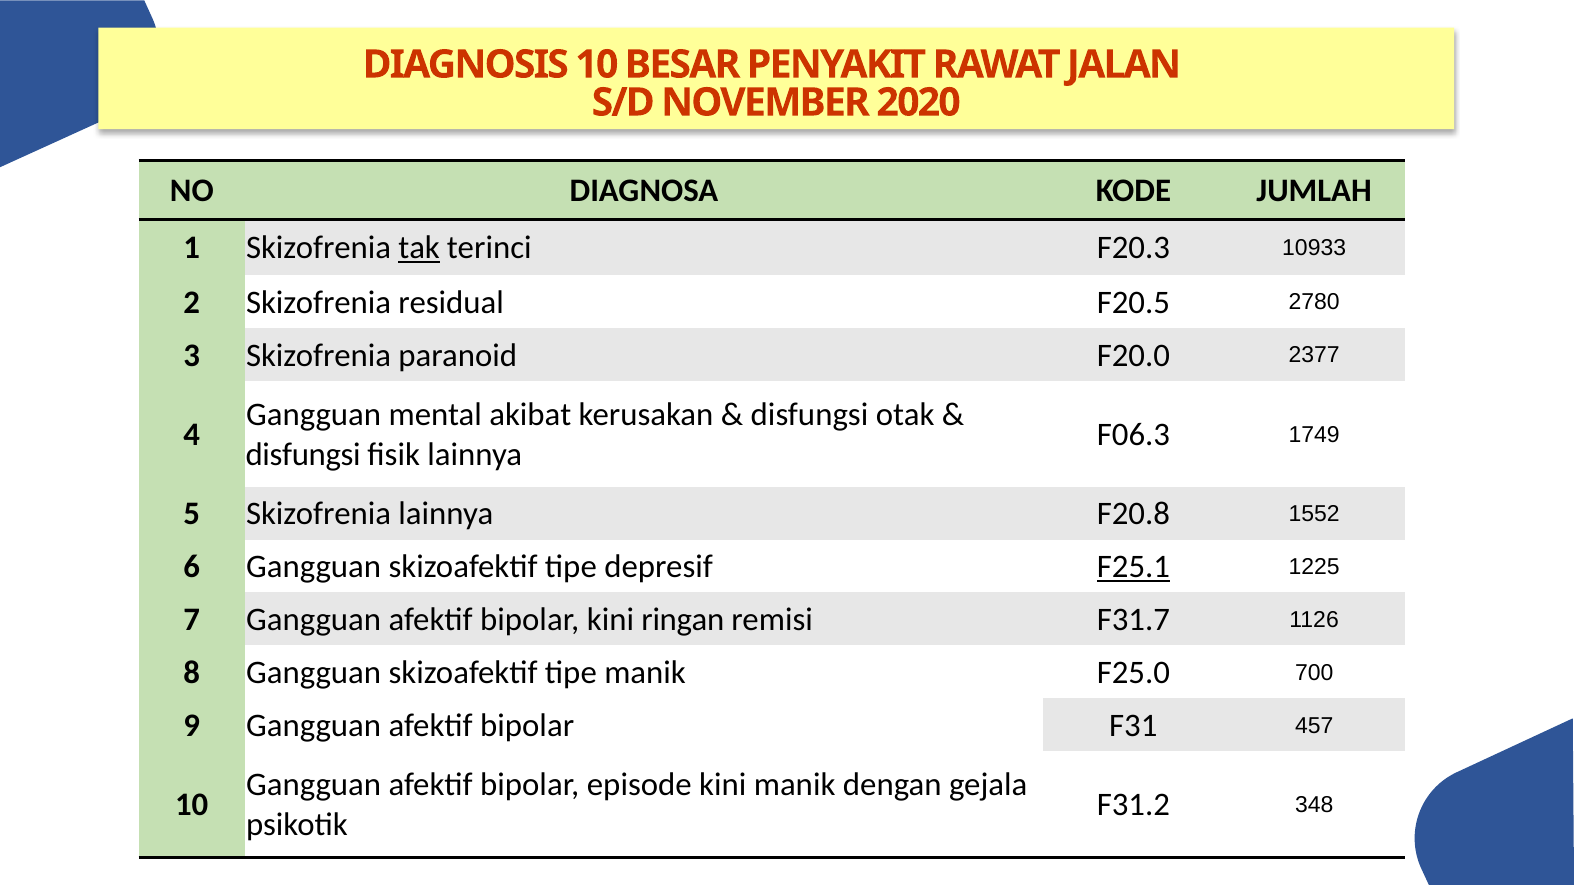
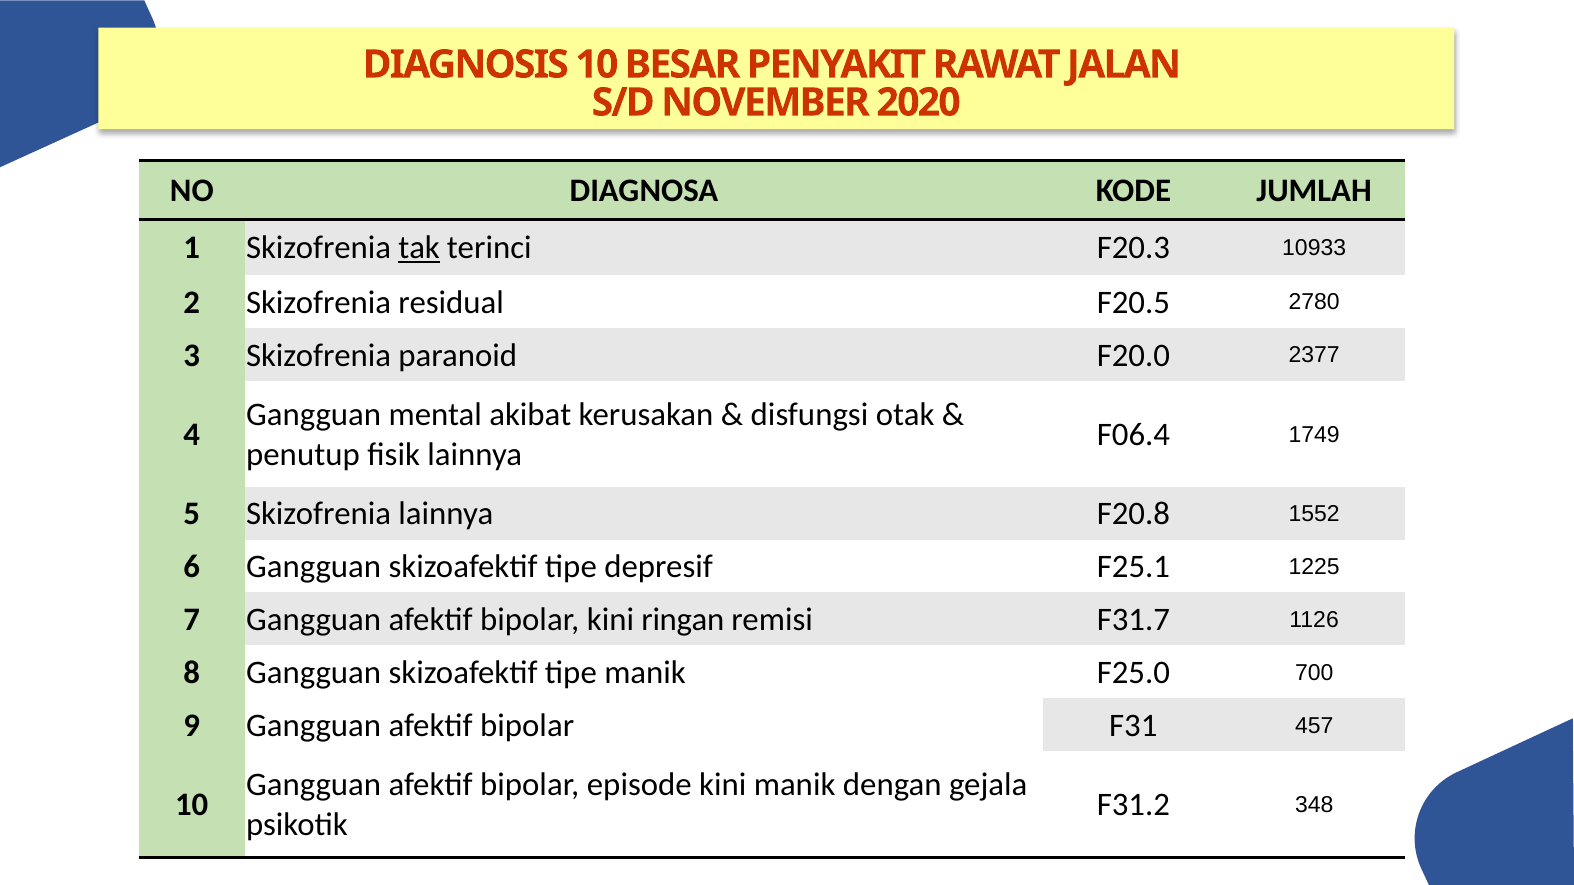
F06.3: F06.3 -> F06.4 (1133, 435)
disfungsi: disfungsi -> penutup (303, 455)
F25.1 underline: present -> none (1133, 567)
